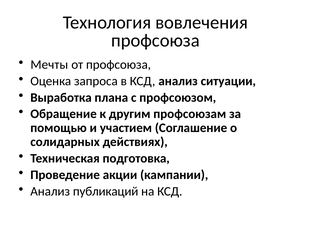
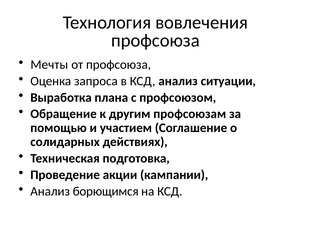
публикаций: публикаций -> борющимся (106, 192)
